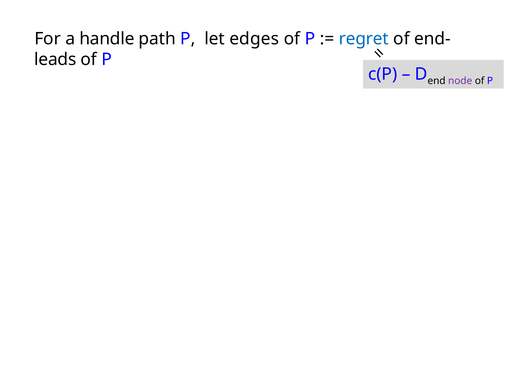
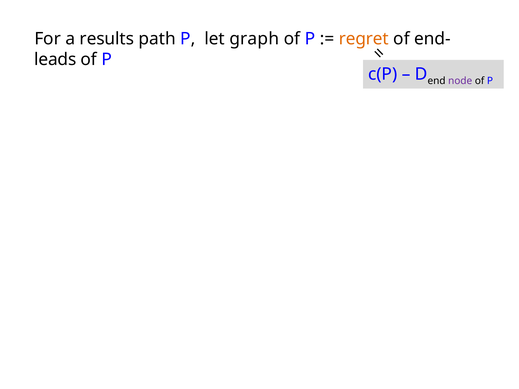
handle: handle -> results (107, 39)
edges: edges -> graph (254, 39)
regret colour: blue -> orange (364, 39)
